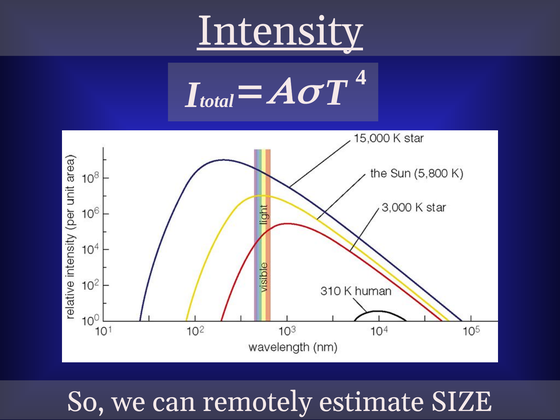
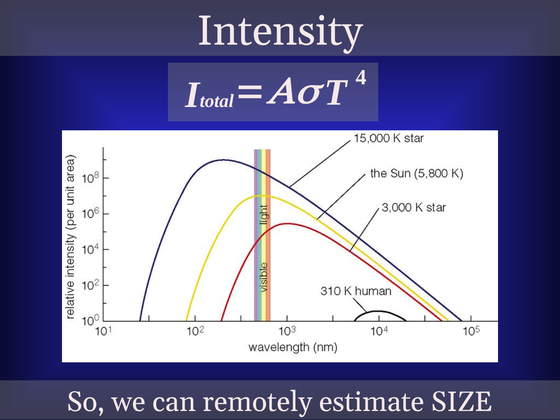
Intensity underline: present -> none (280, 31)
